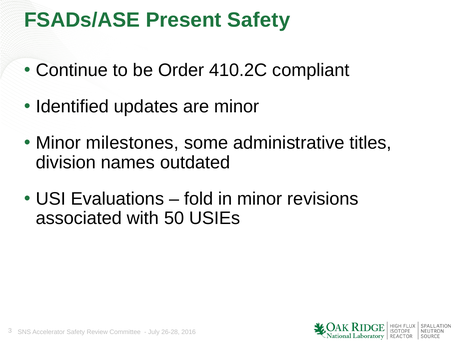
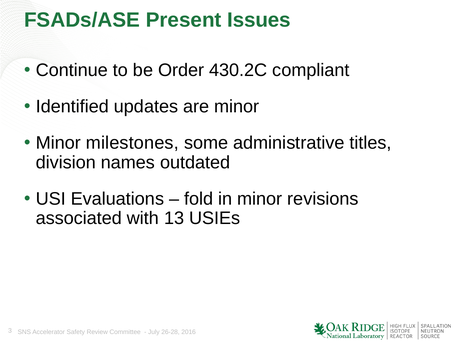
Present Safety: Safety -> Issues (259, 20)
410.2C: 410.2C -> 430.2C (238, 70)
50: 50 -> 13 (174, 218)
